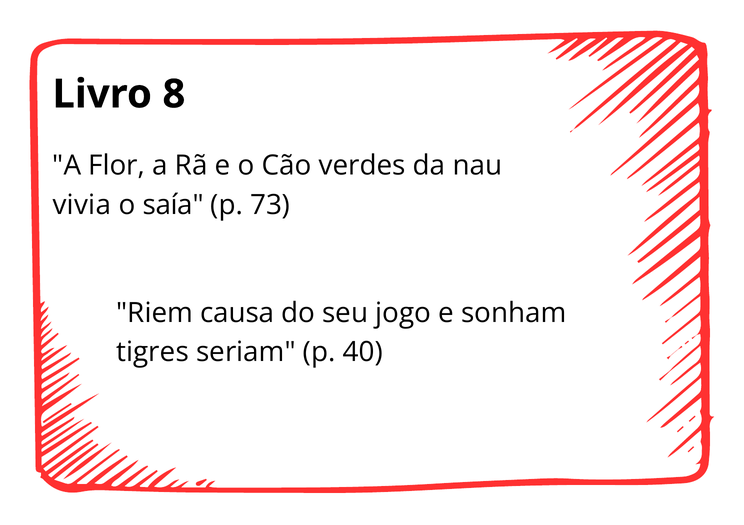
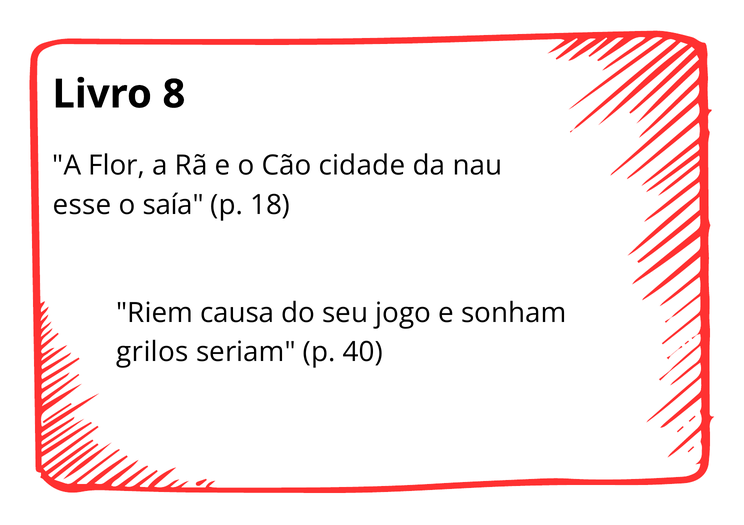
verdes: verdes -> cidade (362, 166)
vivia: vivia -> esse (82, 205)
73: 73 -> 18 (270, 205)
tigres: tigres -> grilos (152, 351)
